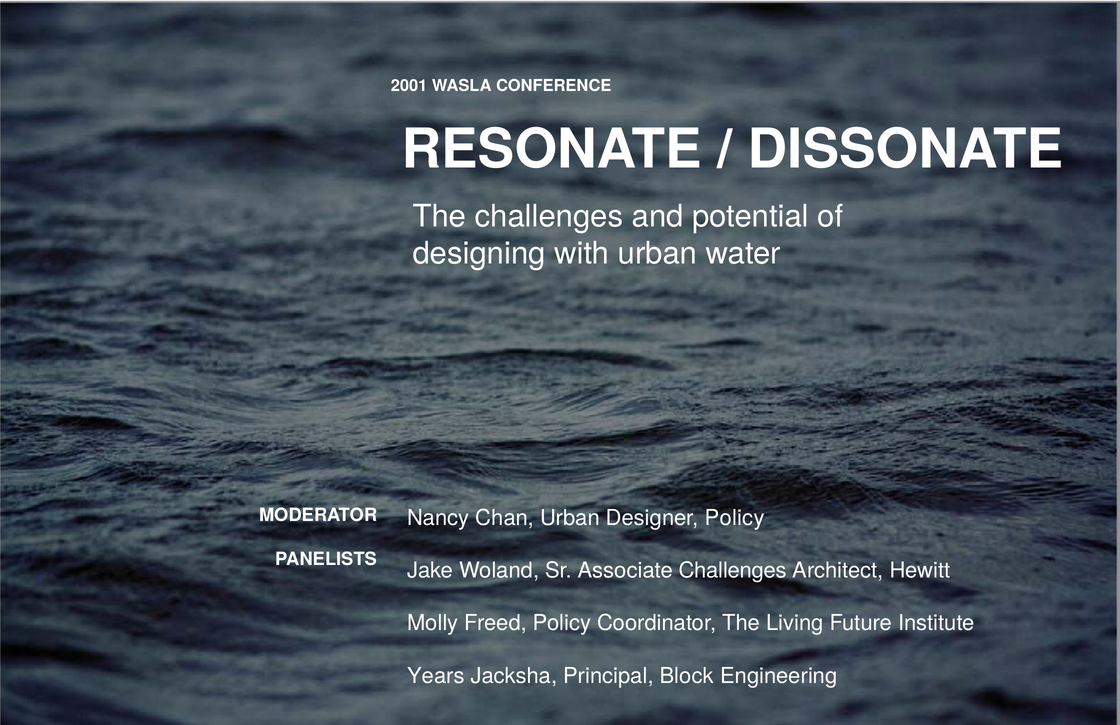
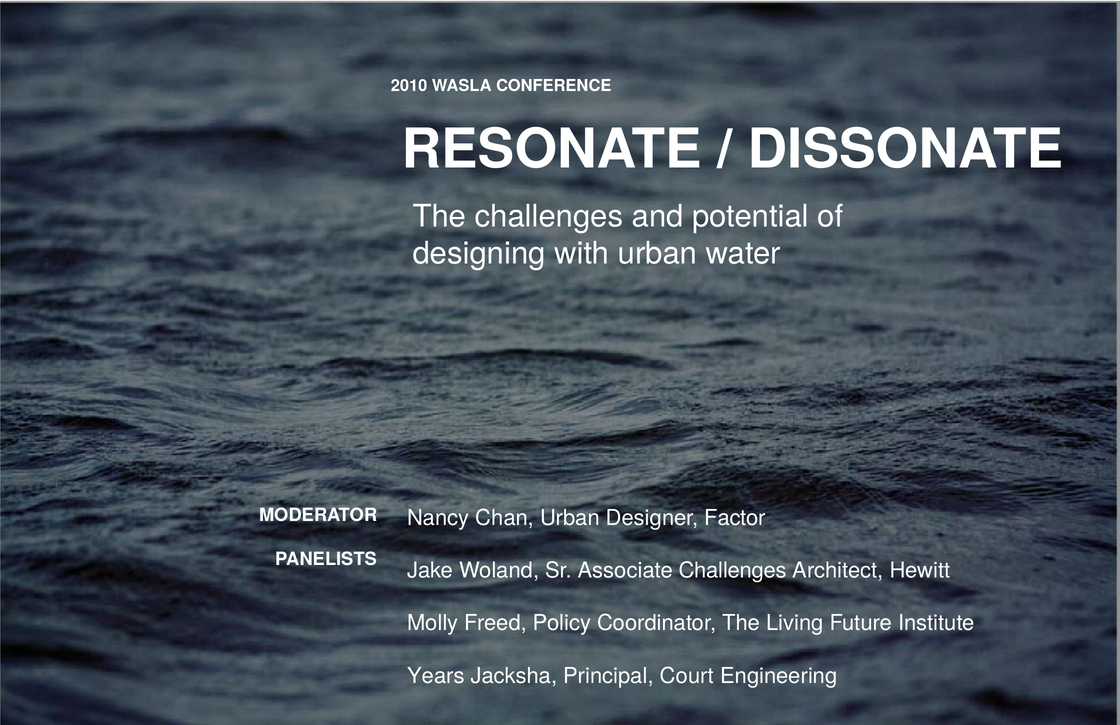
2001: 2001 -> 2010 (409, 86)
Designer Policy: Policy -> Factor (735, 518)
Block: Block -> Court (687, 676)
